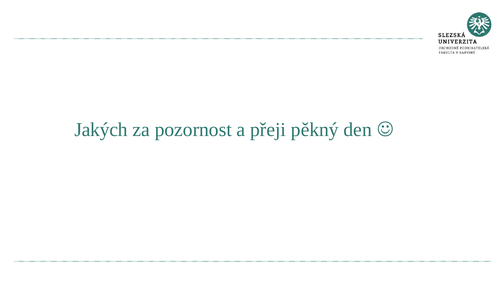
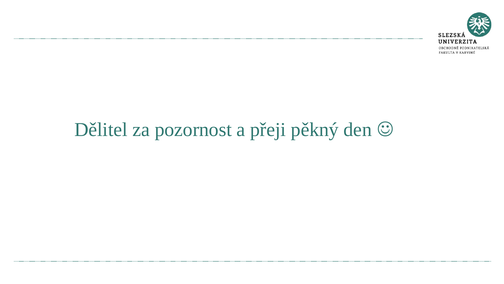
Jakých: Jakých -> Dělitel (101, 130)
